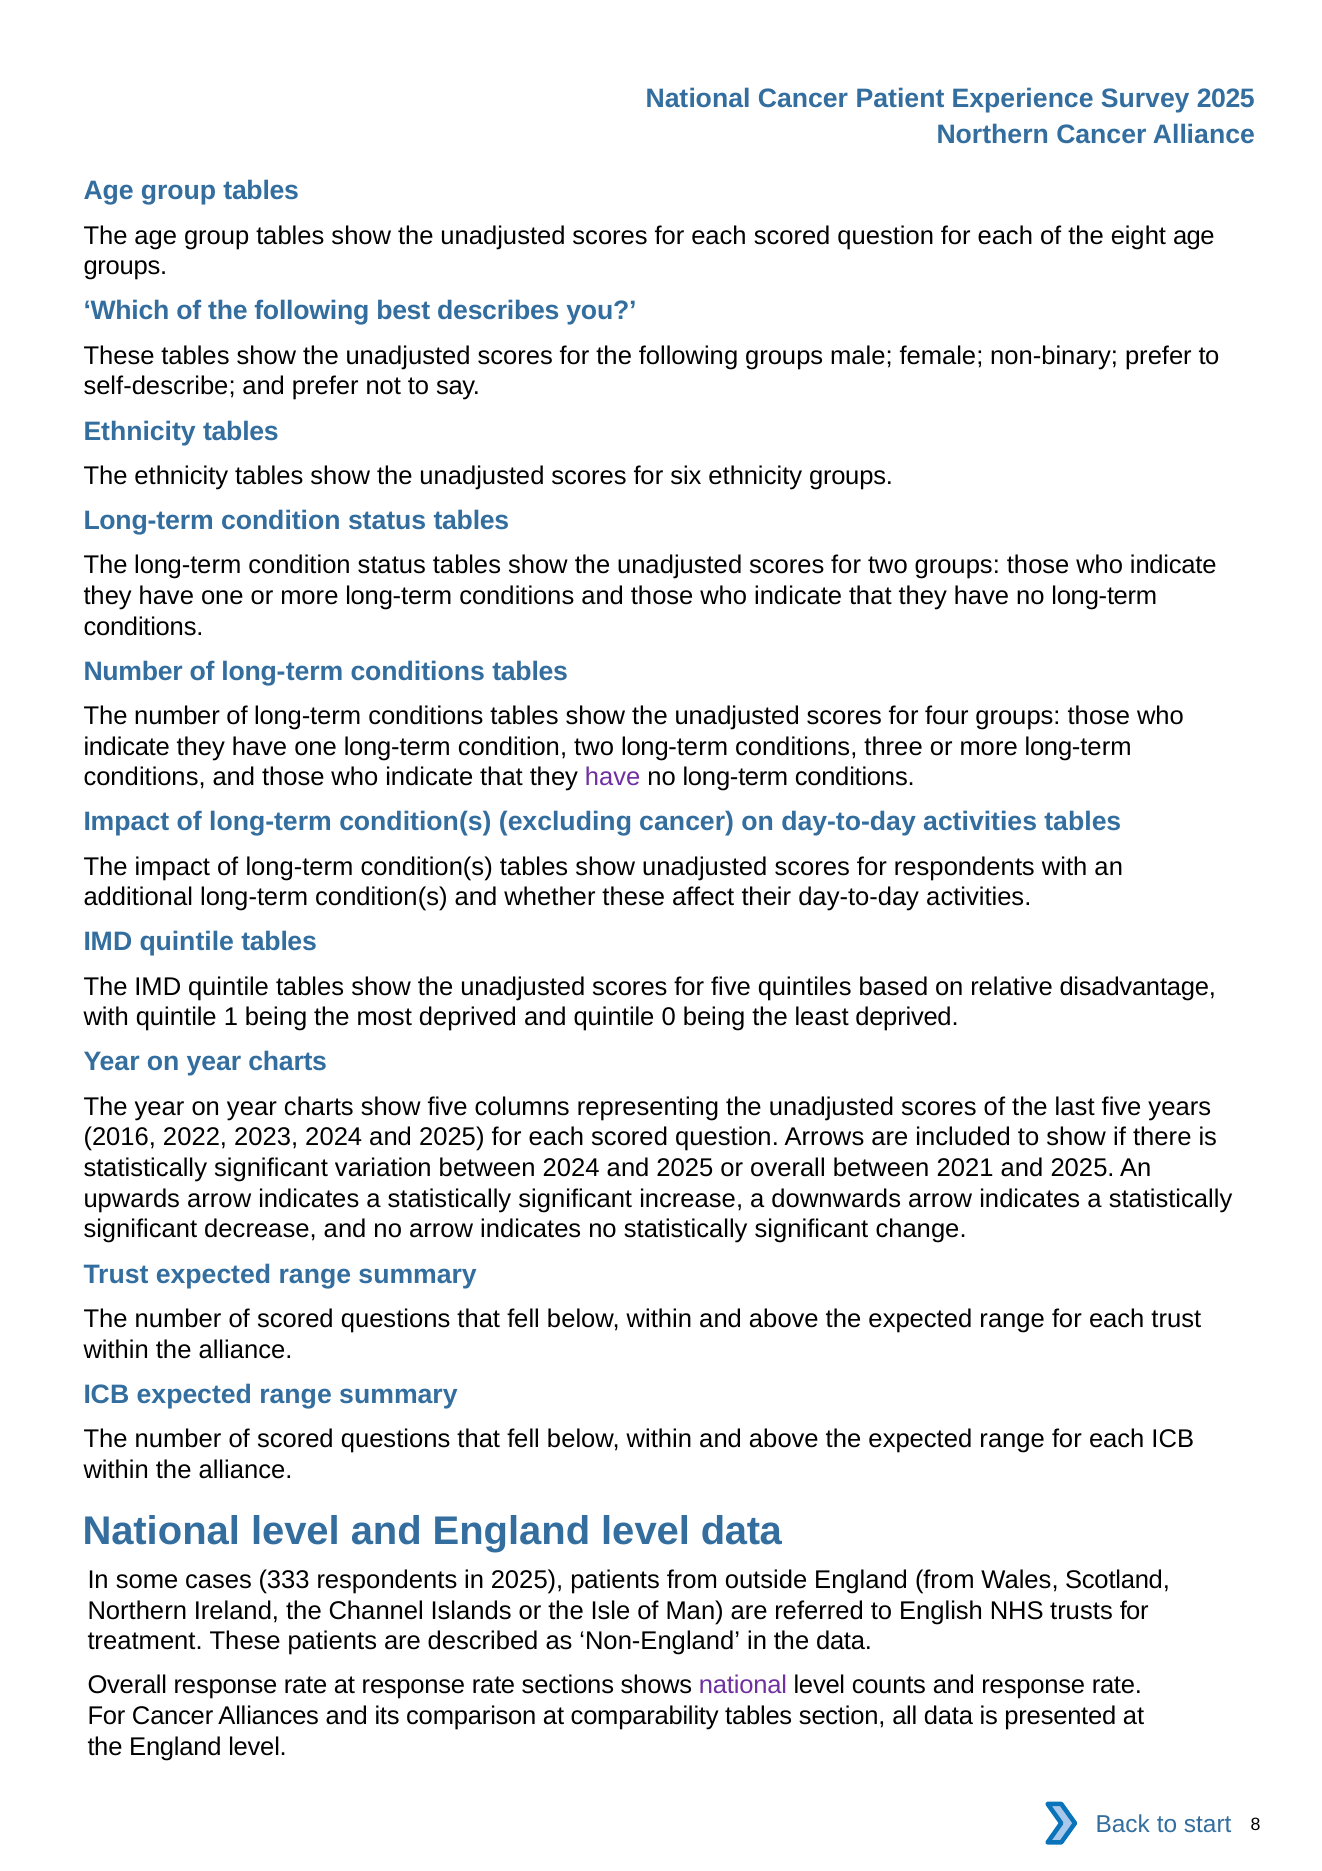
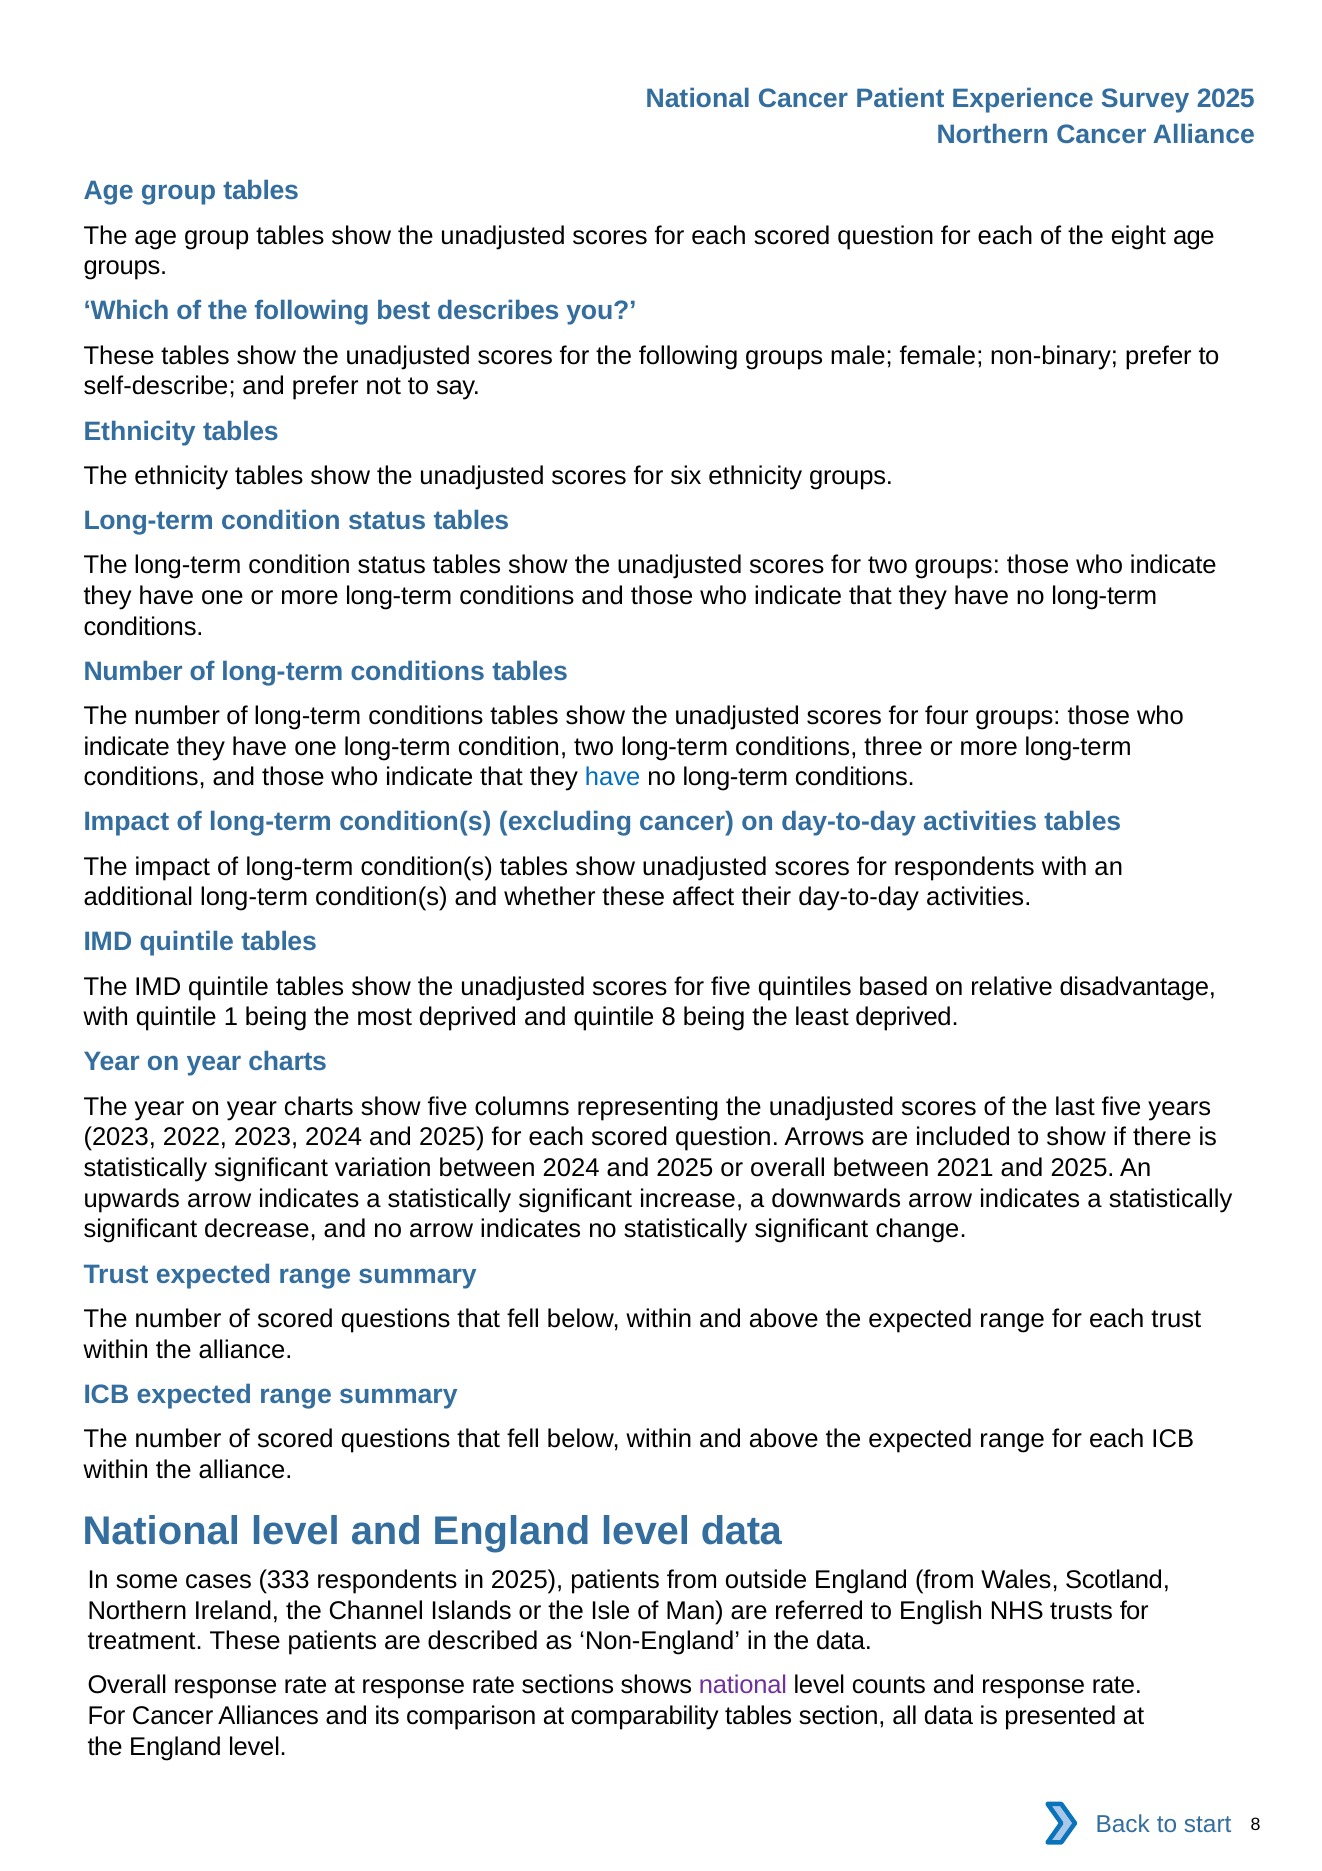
have colour: purple -> blue (613, 777)
quintile 0: 0 -> 8 (669, 1017)
2016: 2016 -> 2023 (120, 1137)
